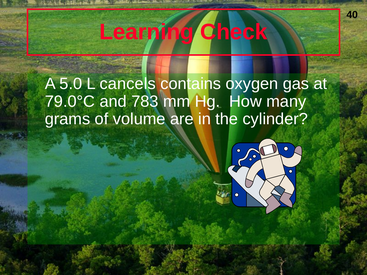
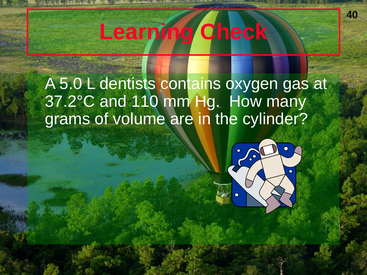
cancels: cancels -> dentists (128, 84)
79.0°C: 79.0°C -> 37.2°C (70, 102)
783: 783 -> 110 (145, 102)
